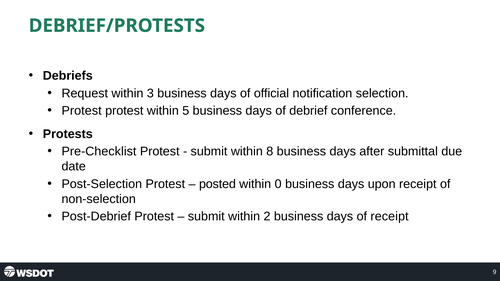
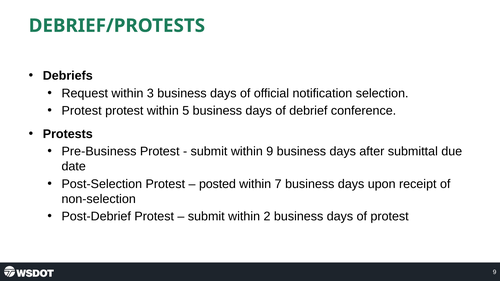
Pre-Checklist: Pre-Checklist -> Pre-Business (99, 152)
within 8: 8 -> 9 (270, 152)
0: 0 -> 7 (278, 184)
of receipt: receipt -> protest (390, 217)
